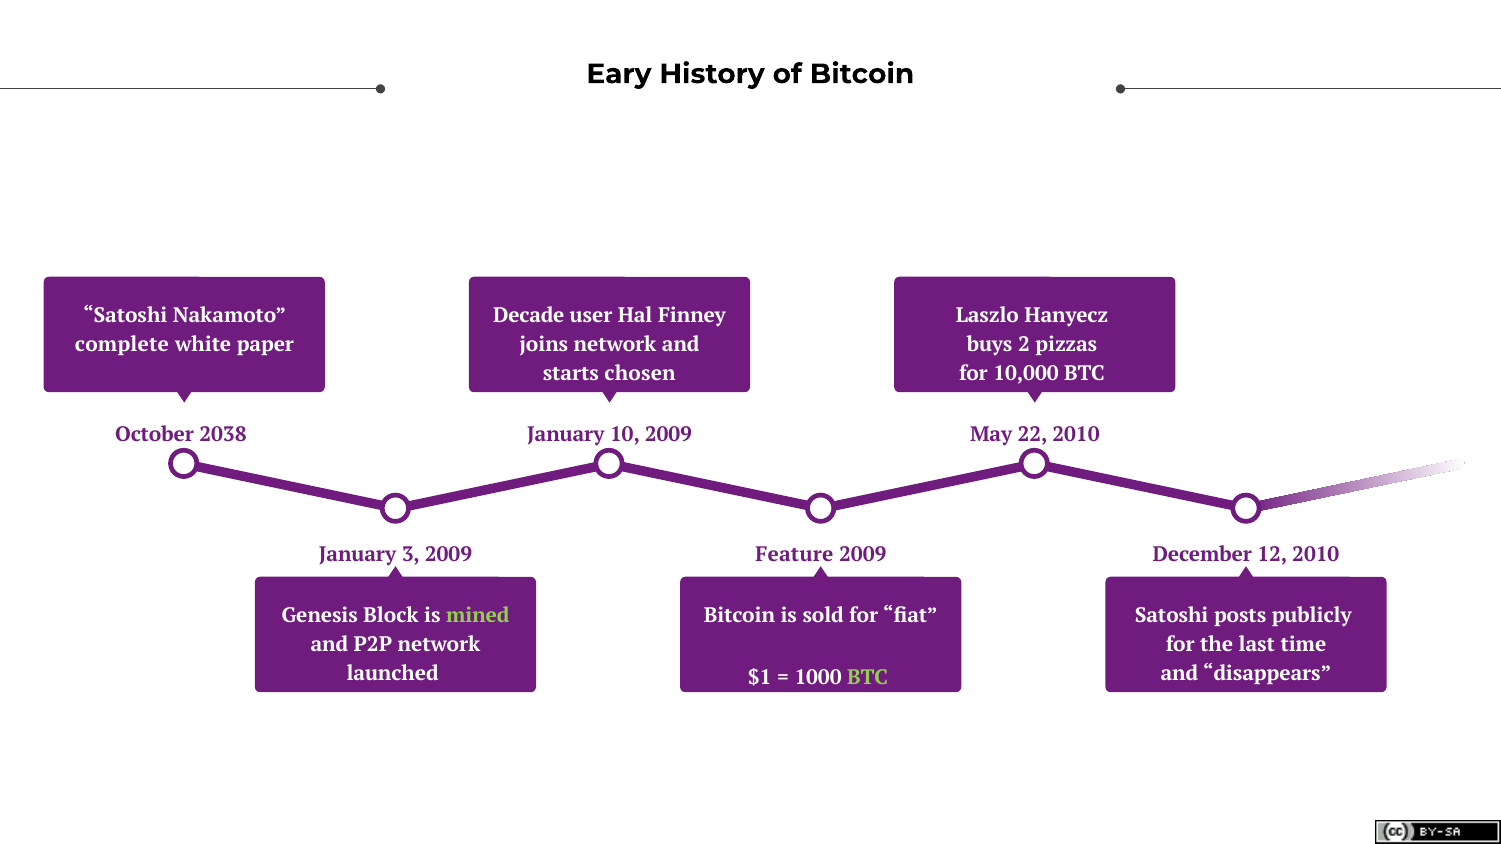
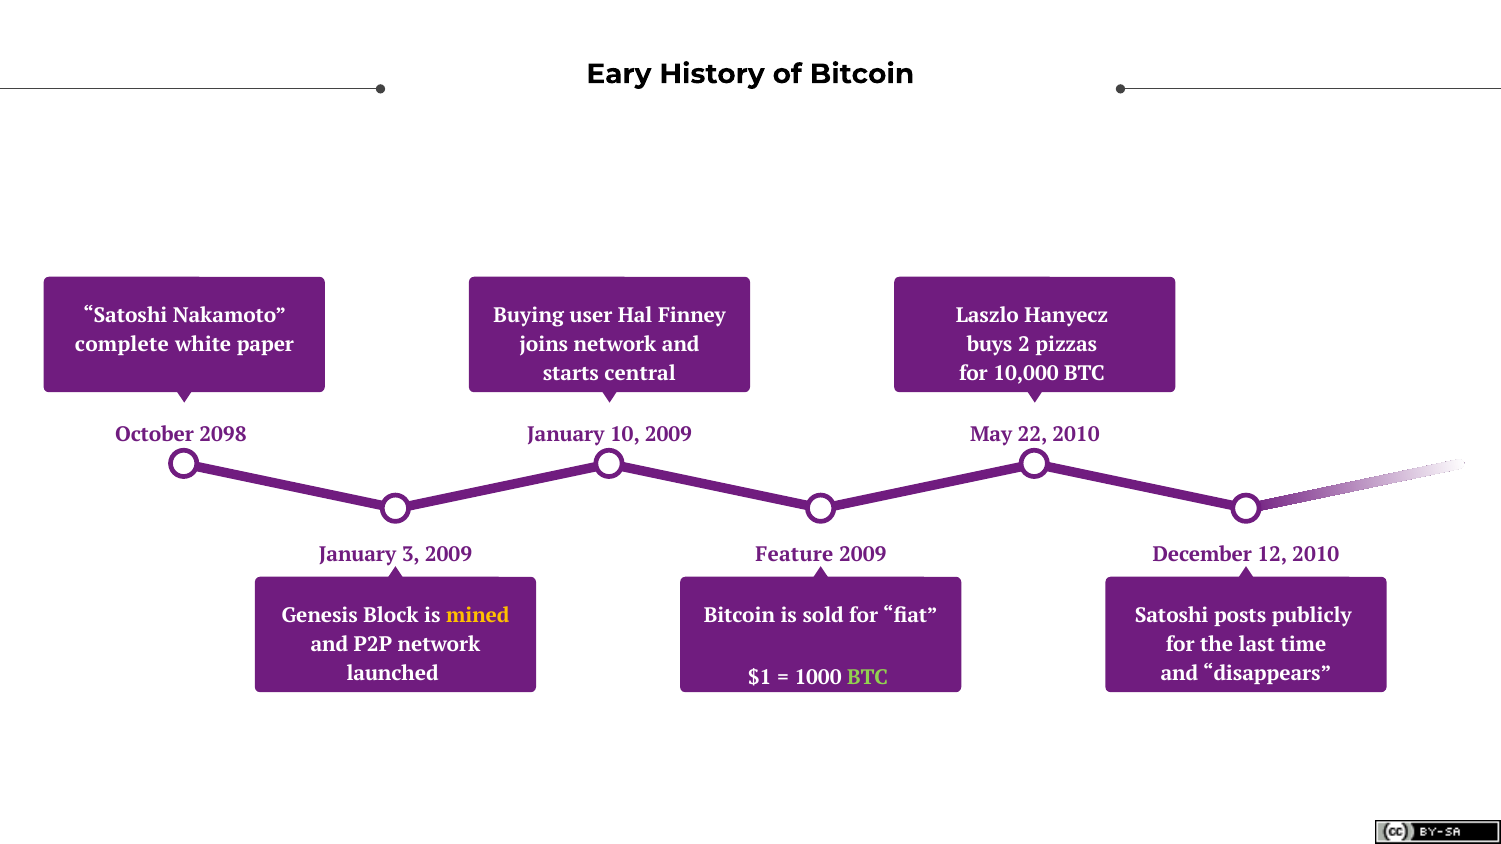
Decade: Decade -> Buying (529, 316)
chosen: chosen -> central (640, 373)
2038: 2038 -> 2098 (223, 435)
mined colour: light green -> yellow (478, 616)
